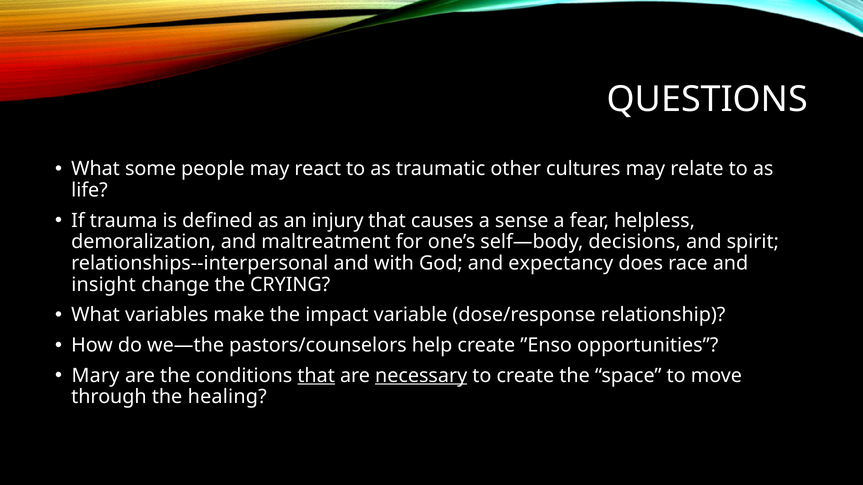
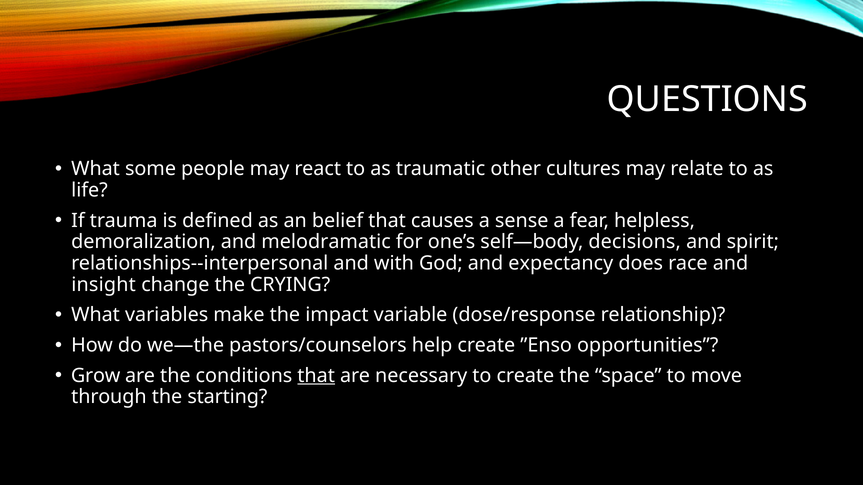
injury: injury -> belief (338, 221)
maltreatment: maltreatment -> melodramatic (326, 242)
Mary: Mary -> Grow (96, 376)
necessary underline: present -> none (421, 376)
healing: healing -> starting (227, 397)
